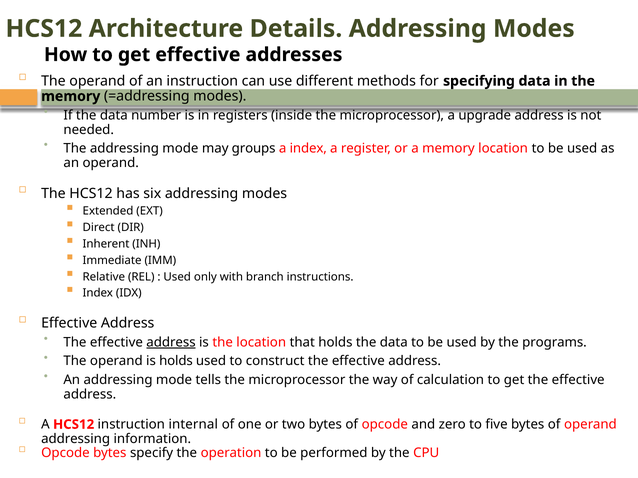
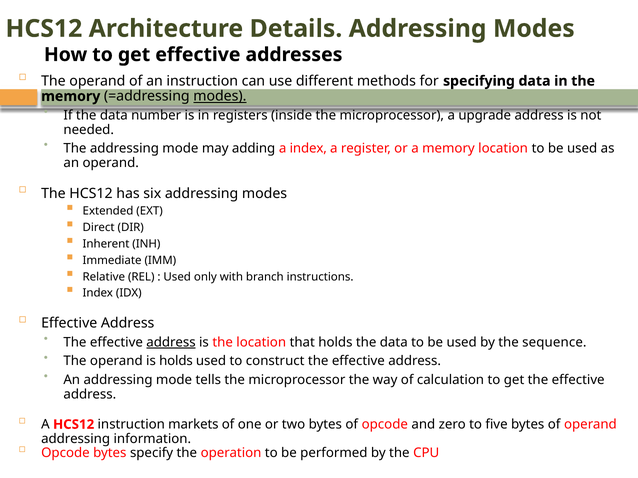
modes underline: none -> present (220, 96)
groups: groups -> adding (254, 149)
programs: programs -> sequence (554, 343)
internal: internal -> markets (193, 425)
